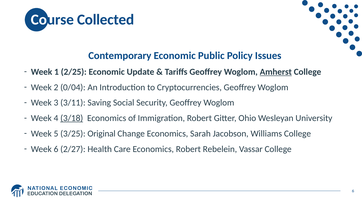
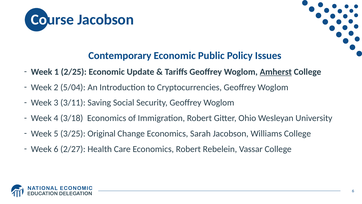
Course Collected: Collected -> Jacobson (106, 20)
0/04: 0/04 -> 5/04 (73, 87)
3/18 underline: present -> none (72, 118)
